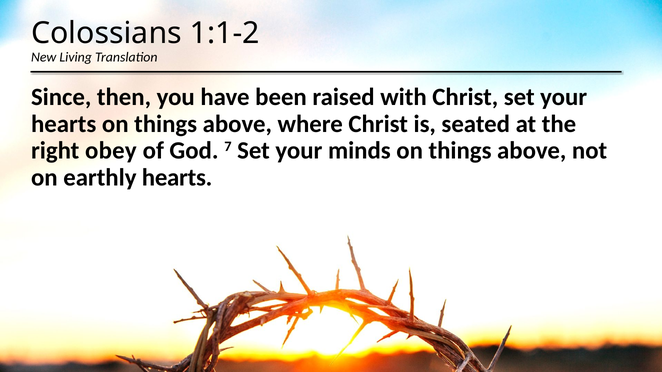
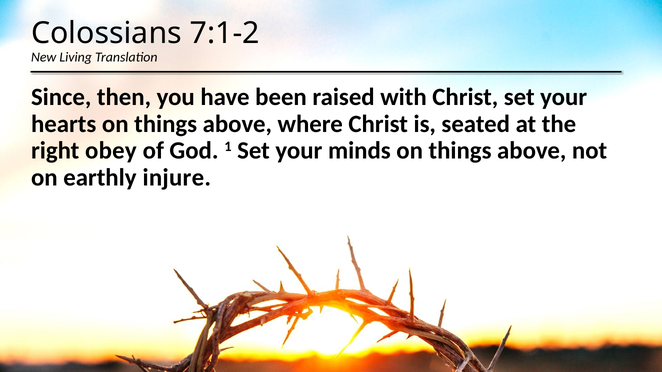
1:1-2: 1:1-2 -> 7:1-2 (225, 34)
7: 7 -> 1 (228, 147)
earthly hearts: hearts -> injure (177, 178)
